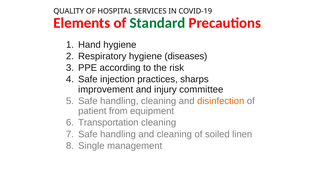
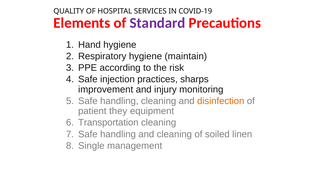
Standard colour: green -> purple (158, 23)
diseases: diseases -> maintain (186, 56)
committee: committee -> monitoring (201, 90)
from: from -> they (118, 111)
